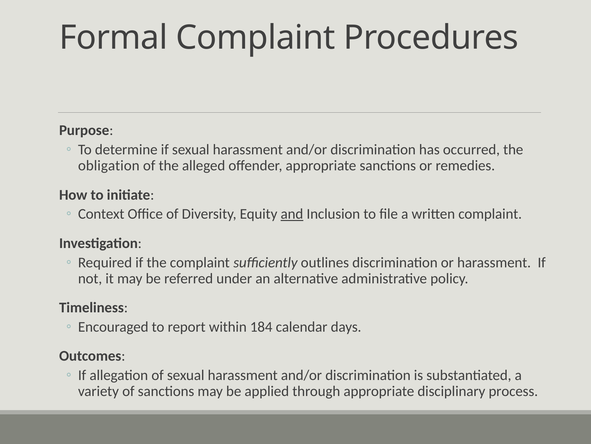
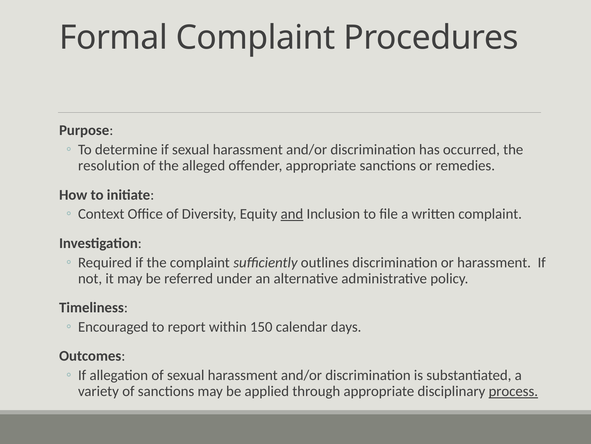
obligation: obligation -> resolution (109, 165)
184: 184 -> 150 (261, 326)
process underline: none -> present (513, 391)
